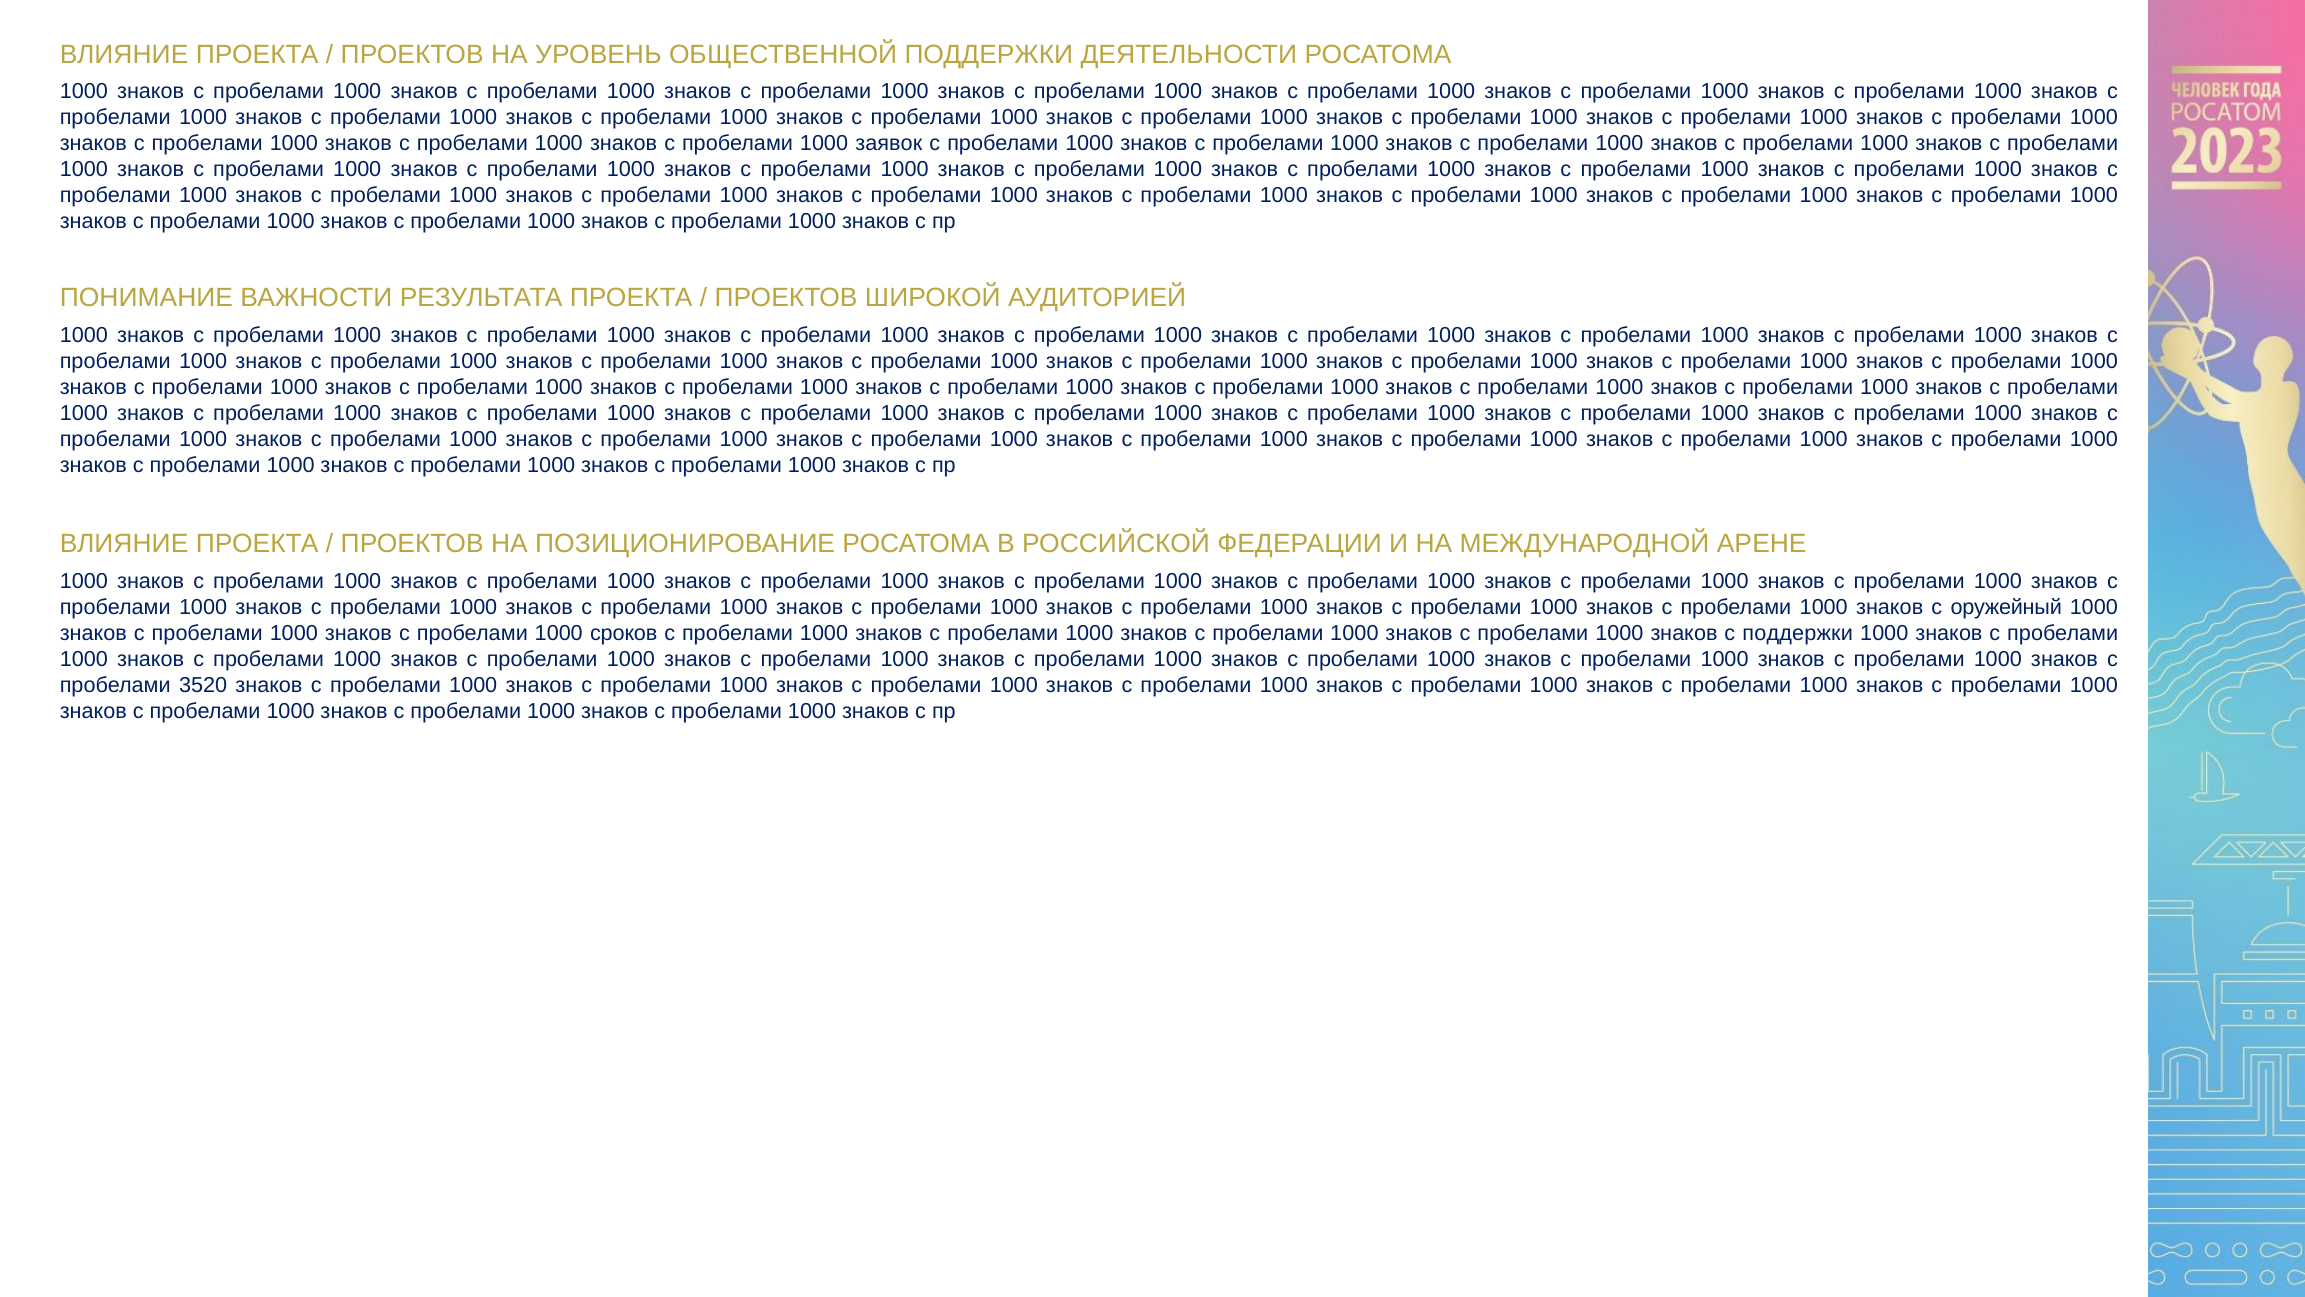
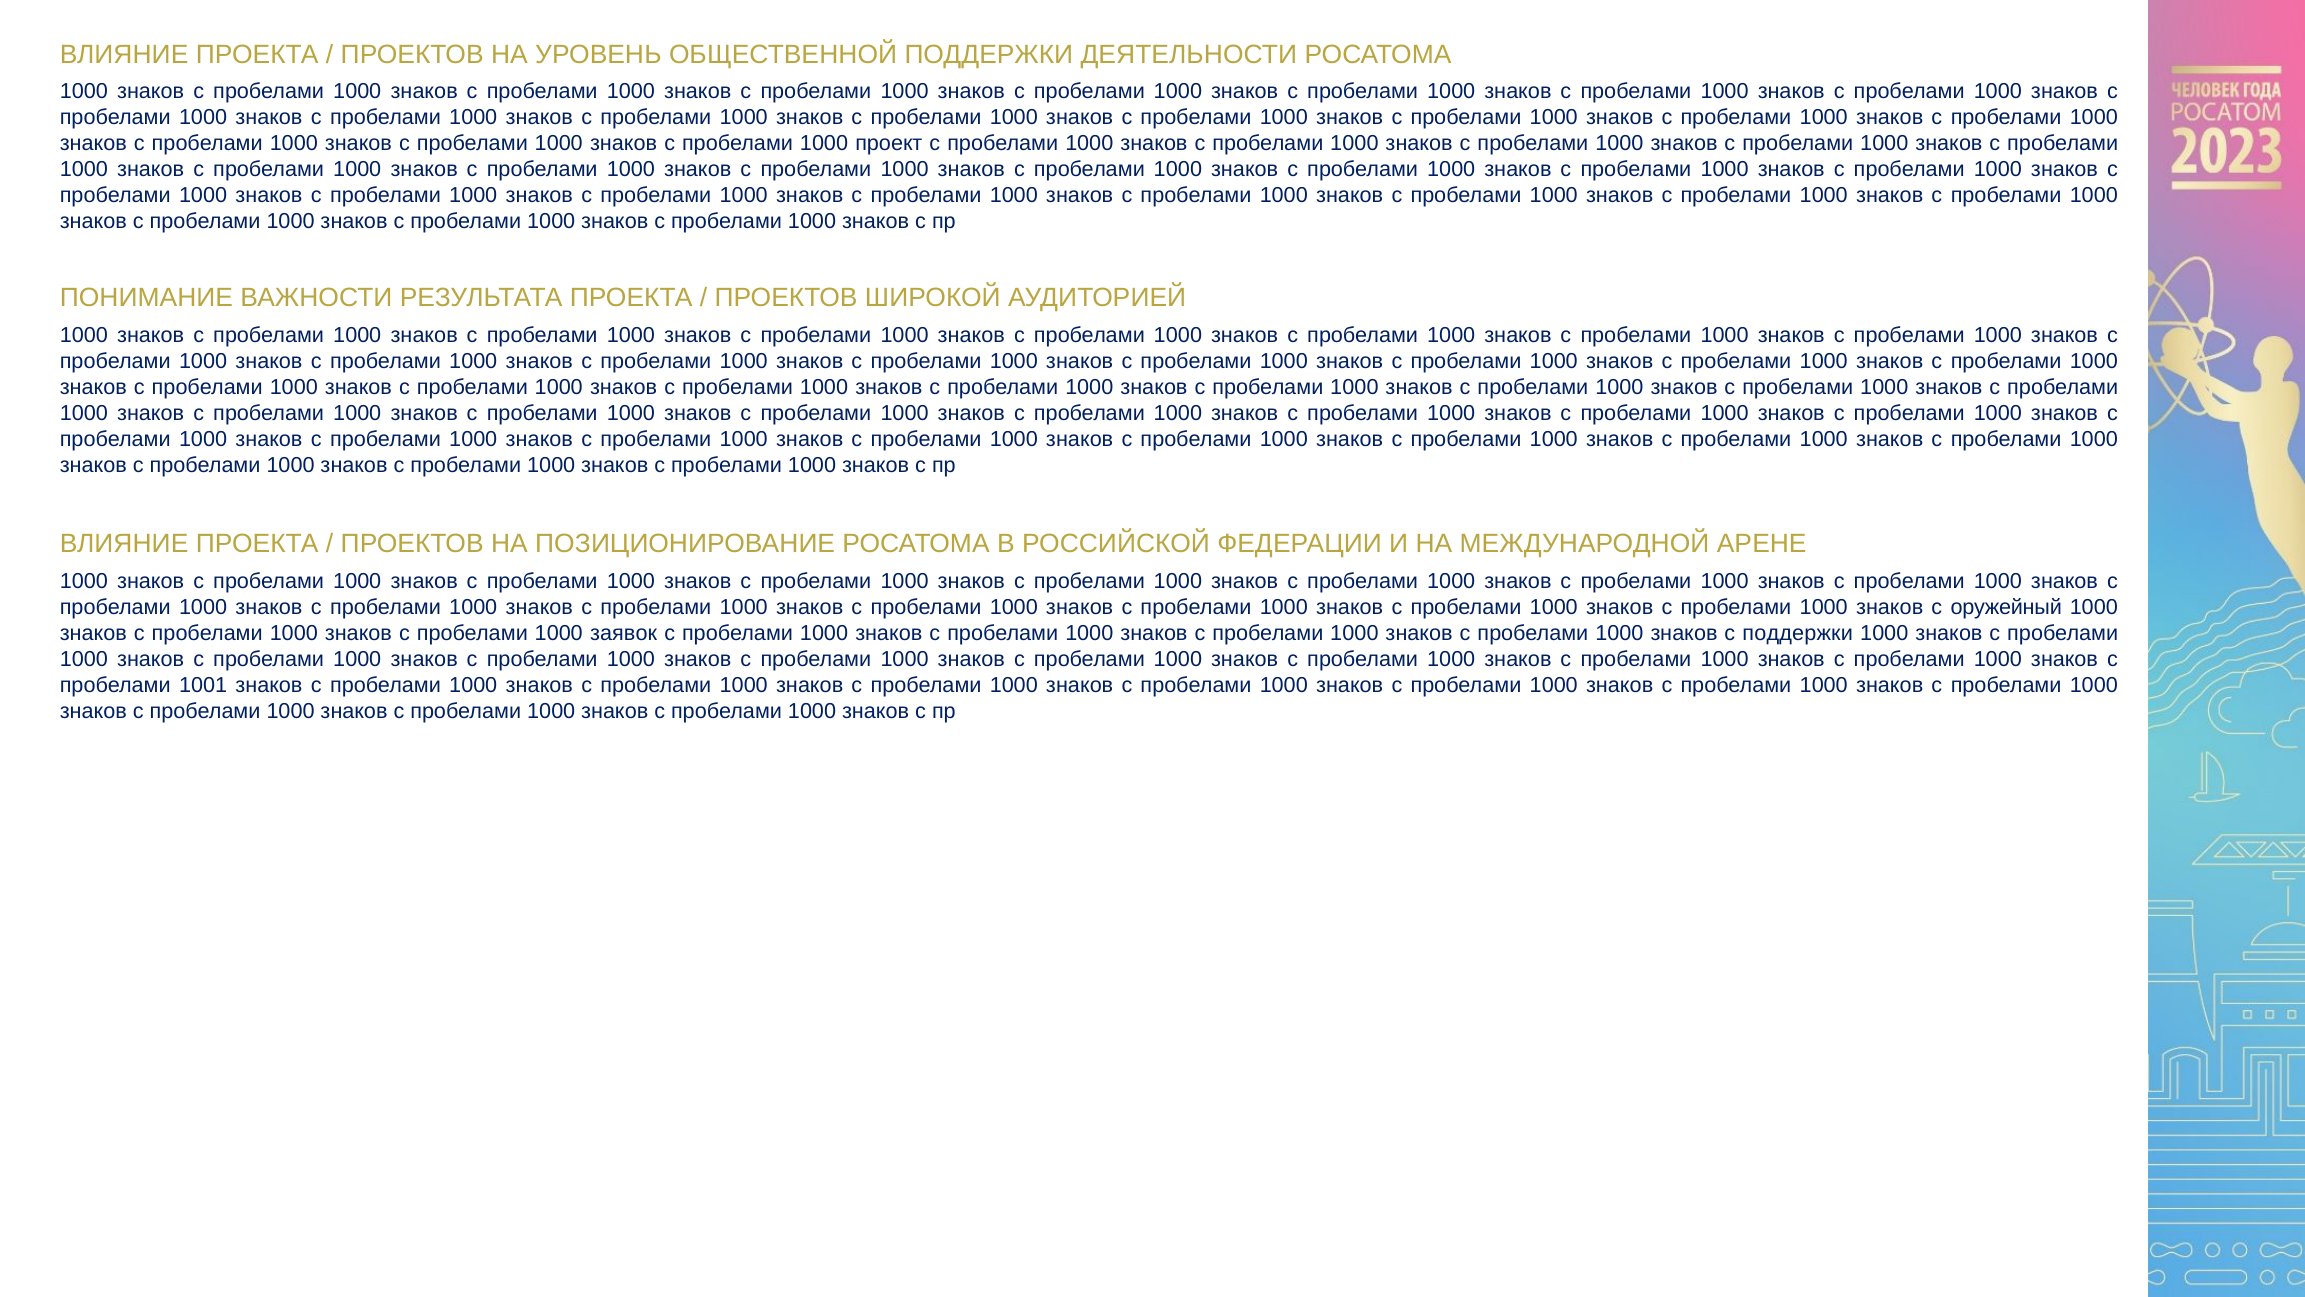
заявок: заявок -> проект (889, 144)
сроков: сроков -> заявок (624, 633)
3520: 3520 -> 1001 (203, 685)
